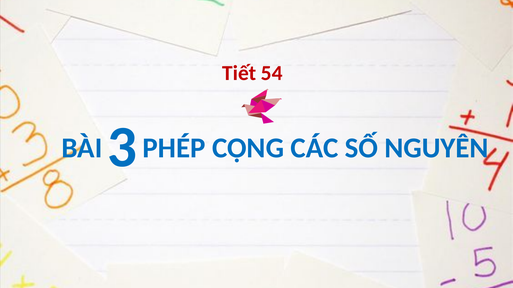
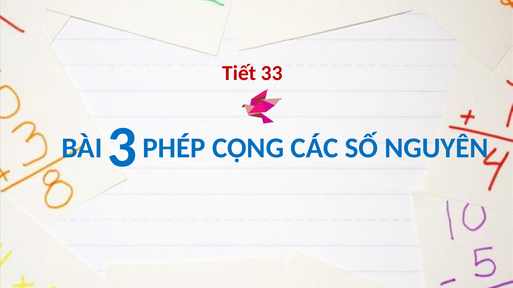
54: 54 -> 33 (272, 73)
